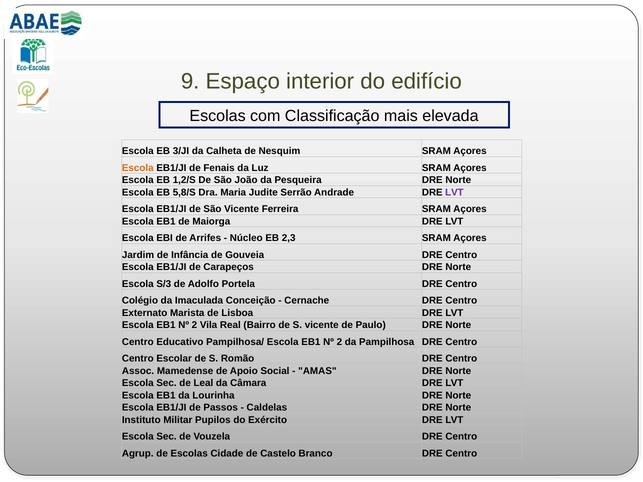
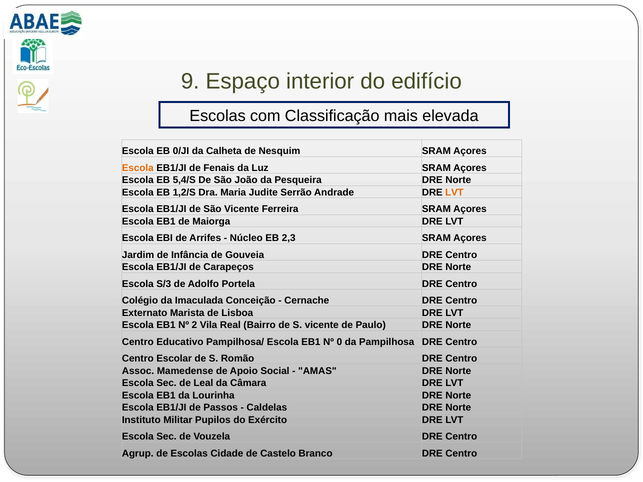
3/JI: 3/JI -> 0/JI (181, 151)
1,2/S: 1,2/S -> 5,4/S (184, 180)
5,8/S: 5,8/S -> 1,2/S (184, 193)
LVT colour: purple -> orange (454, 193)
2: 2 -> 0 (339, 342)
